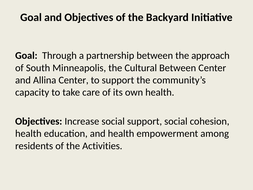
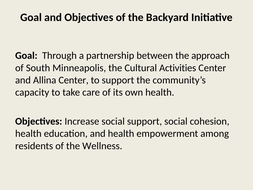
Cultural Between: Between -> Activities (178, 68)
Activities: Activities -> Wellness (102, 146)
